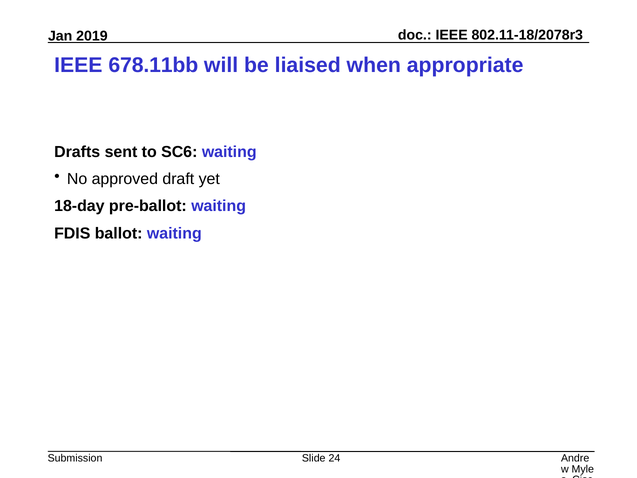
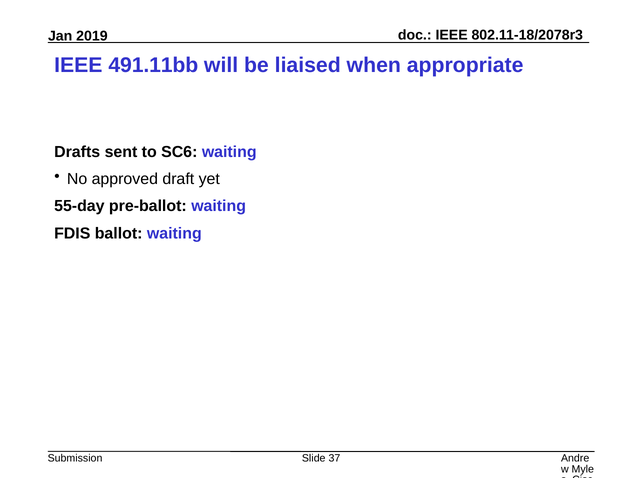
678.11bb: 678.11bb -> 491.11bb (153, 65)
18-day: 18-day -> 55-day (79, 206)
24: 24 -> 37 (334, 458)
